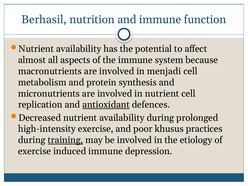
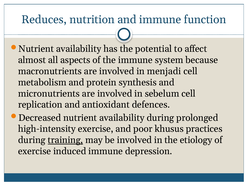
Berhasil: Berhasil -> Reduces (44, 20)
in nutrient: nutrient -> sebelum (162, 94)
antioxidant underline: present -> none (106, 105)
